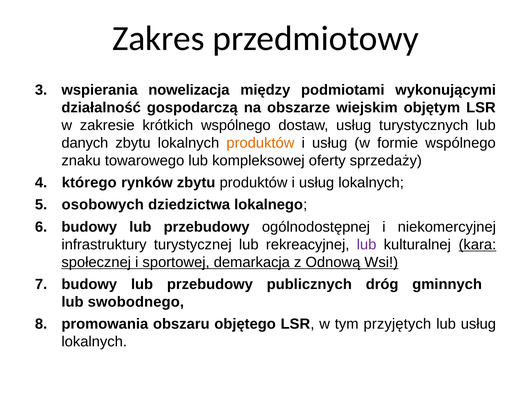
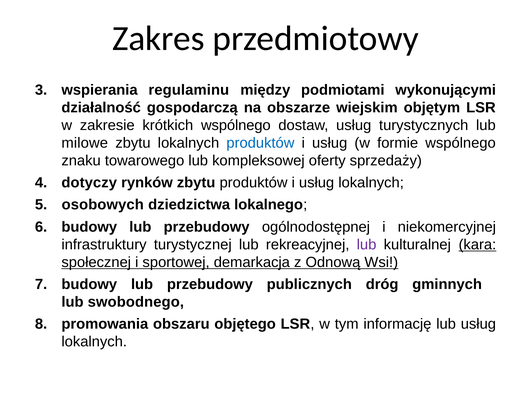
nowelizacja: nowelizacja -> regulaminu (189, 90)
danych: danych -> milowe (85, 143)
produktów colour: orange -> blue (260, 143)
którego: którego -> dotyczy (89, 183)
przyjętych: przyjętych -> informację (397, 324)
